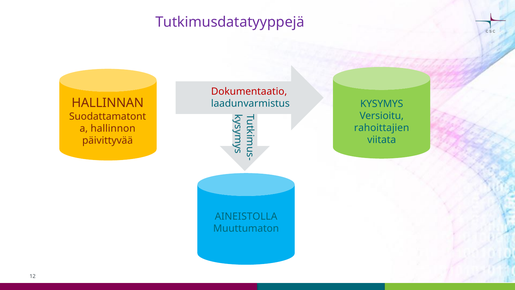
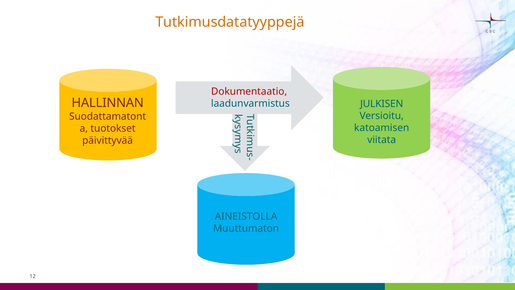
Tutkimusdatatyyppejä colour: purple -> orange (230, 22)
KYSYMYS: KYSYMYS -> JULKISEN (382, 104)
rahoittajien: rahoittajien -> katoamisen (382, 128)
hallinnon: hallinnon -> tuotokset (113, 128)
